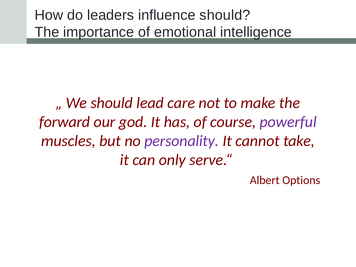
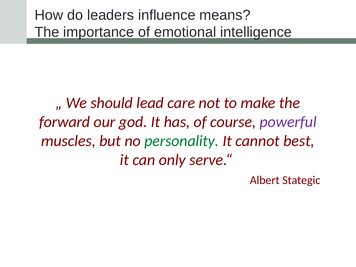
influence should: should -> means (225, 15)
personality colour: purple -> green (182, 141)
take: take -> best (299, 141)
Options: Options -> Stategic (301, 180)
